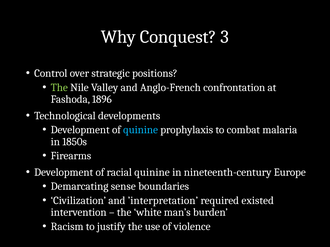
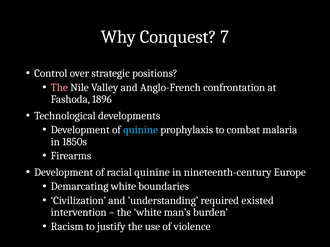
3: 3 -> 7 (225, 37)
The colour: light green -> pink (59, 88)
Demarcating sense: sense -> white (123, 187)
’interpretation: ’interpretation -> ’understanding (163, 201)
